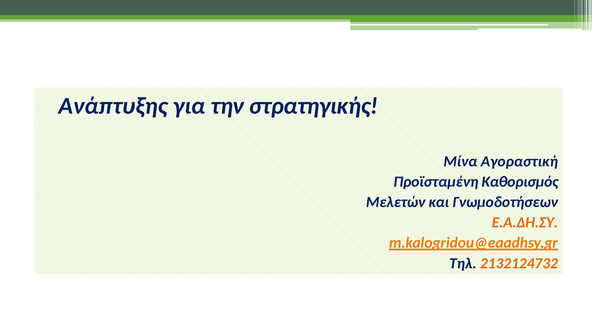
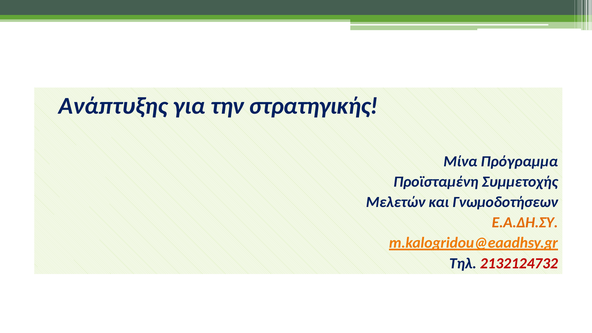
Αγοραστική: Αγοραστική -> Πρόγραμμα (519, 161)
Καθορισμός: Καθορισμός -> Συμμετοχής (520, 182)
2132124732 colour: orange -> red (519, 263)
